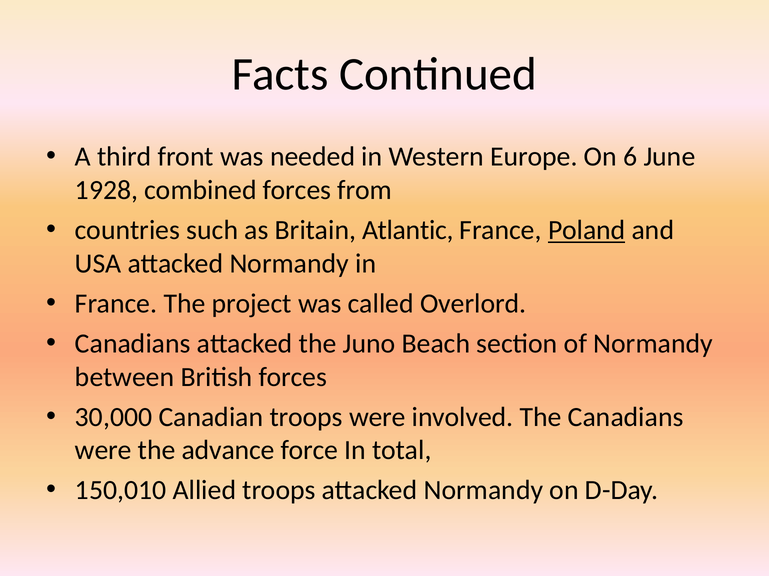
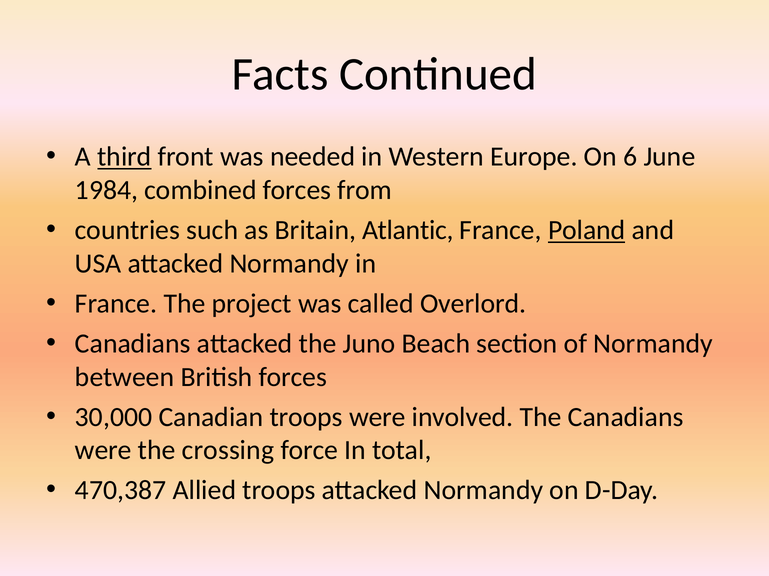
third underline: none -> present (124, 157)
1928: 1928 -> 1984 (107, 190)
advance: advance -> crossing (228, 451)
150,010: 150,010 -> 470,387 (121, 491)
